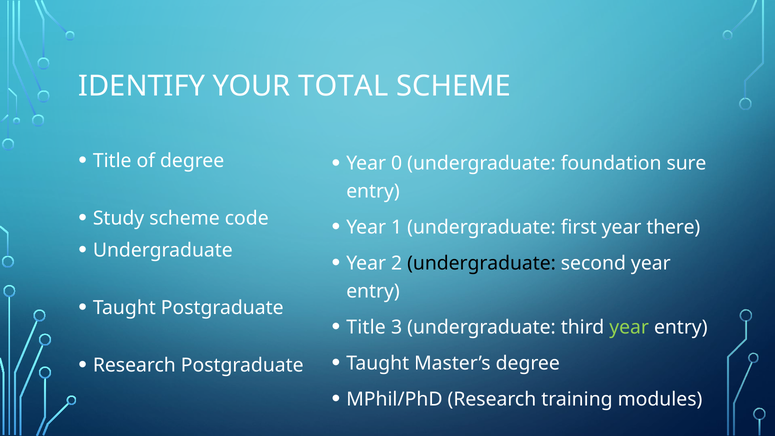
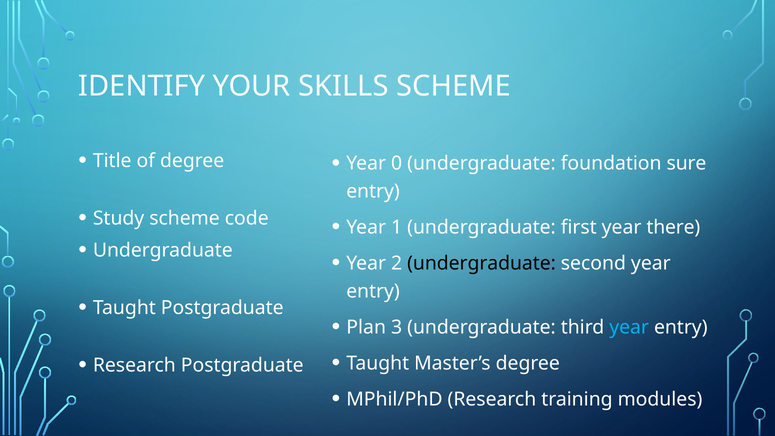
TOTAL: TOTAL -> SKILLS (343, 86)
Title: Title -> Plan (366, 327)
year colour: light green -> light blue (629, 327)
